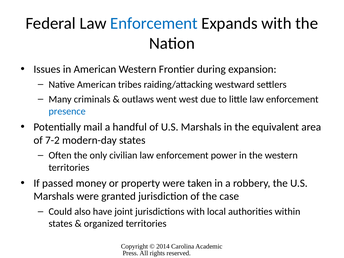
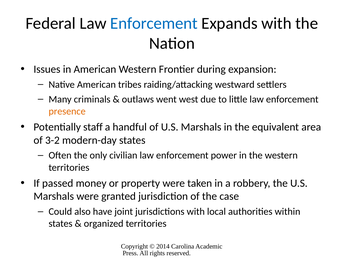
presence colour: blue -> orange (67, 111)
mail: mail -> staff (93, 127)
7-2: 7-2 -> 3-2 (52, 140)
